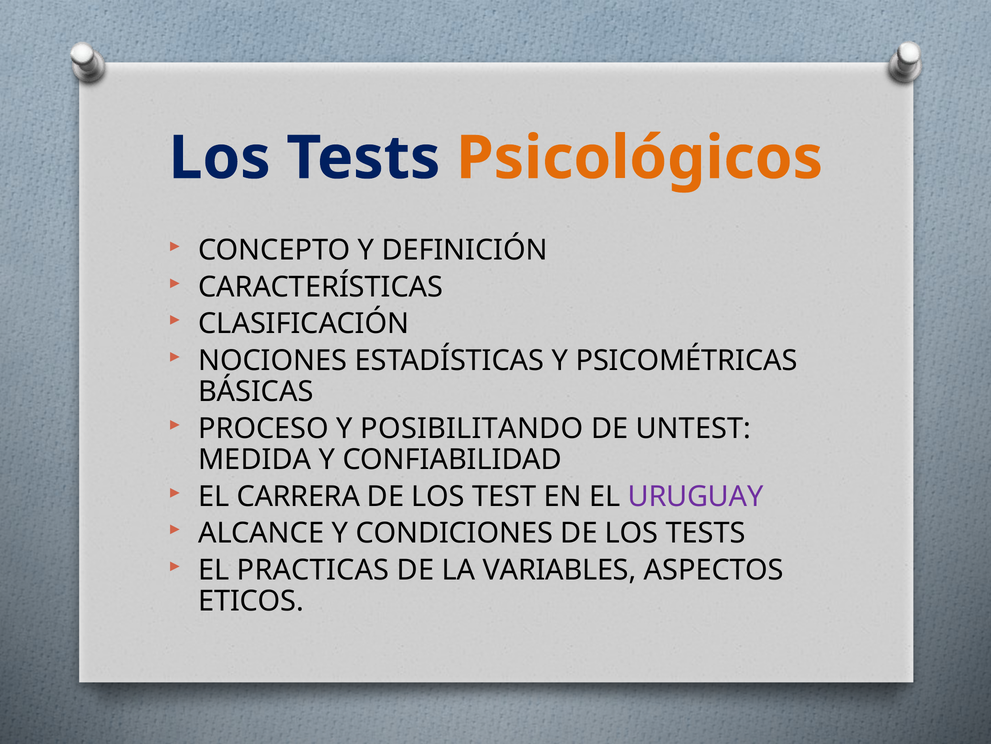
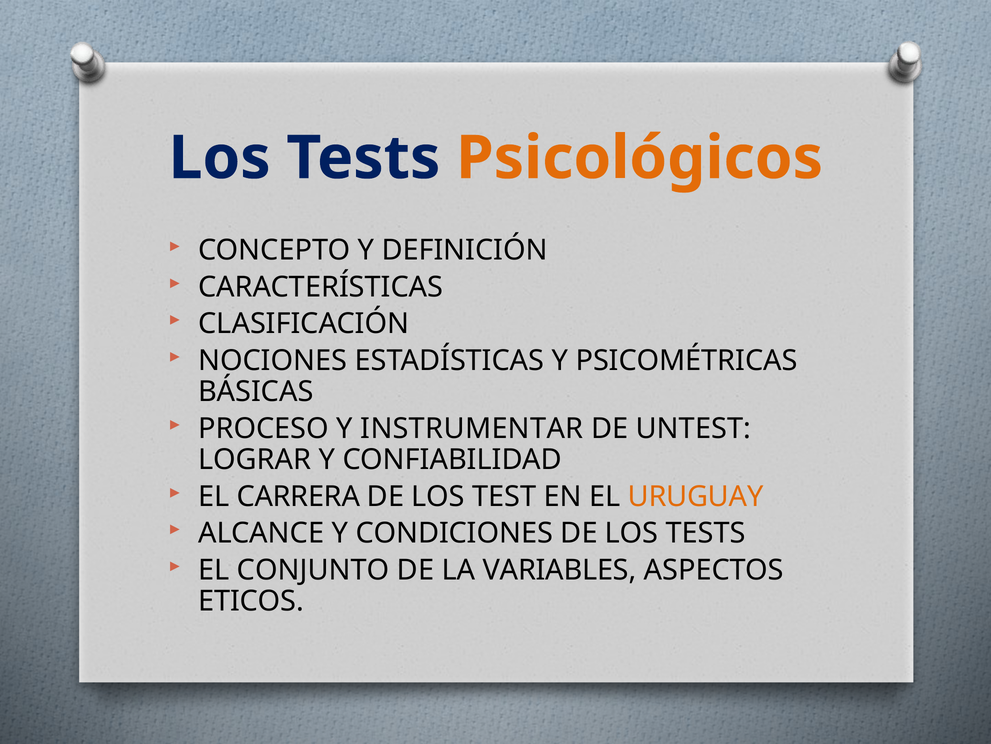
POSIBILITANDO: POSIBILITANDO -> INSTRUMENTAR (472, 428)
MEDIDA: MEDIDA -> LOGRAR (255, 459)
URUGUAY colour: purple -> orange (696, 496)
PRACTICAS: PRACTICAS -> CONJUNTO (313, 569)
